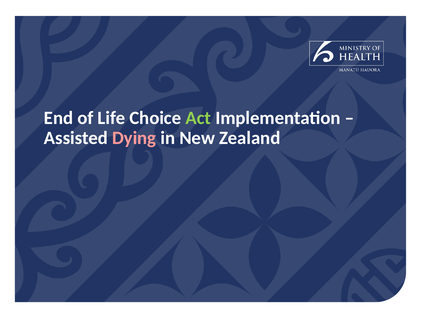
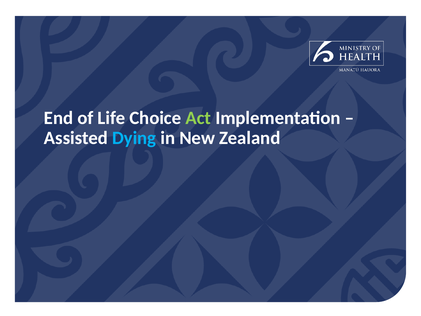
Dying colour: pink -> light blue (134, 138)
